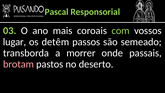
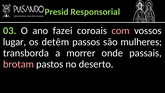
Pascal: Pascal -> Presid (57, 12)
mais: mais -> fazei (63, 31)
com colour: light green -> pink (121, 31)
semeado: semeado -> mulheres (141, 42)
